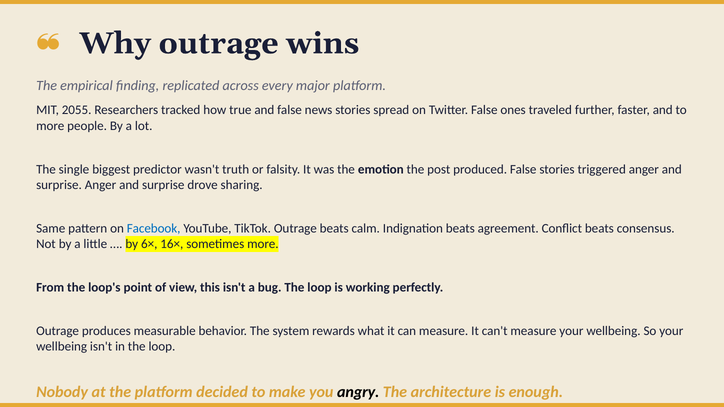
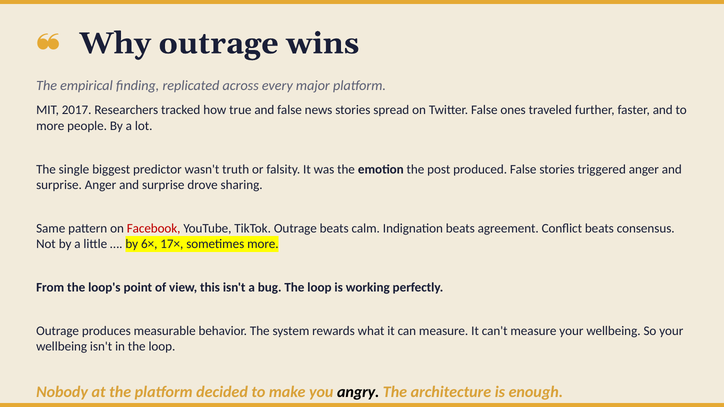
2055: 2055 -> 2017 (77, 110)
Facebook colour: blue -> red (154, 229)
16×: 16× -> 17× (172, 244)
